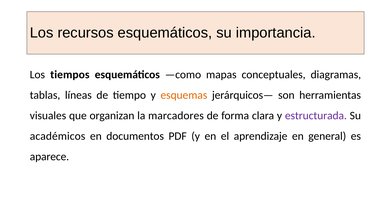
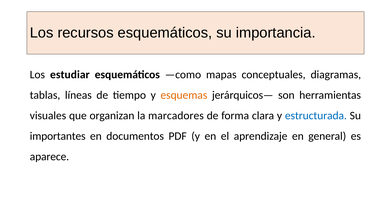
tiempos: tiempos -> estudiar (70, 75)
estructurada colour: purple -> blue (316, 116)
académicos: académicos -> importantes (58, 136)
